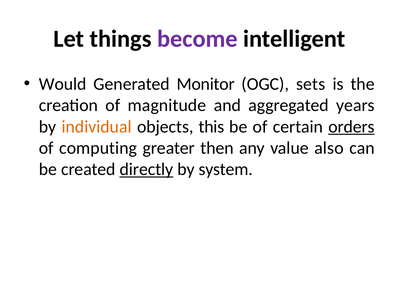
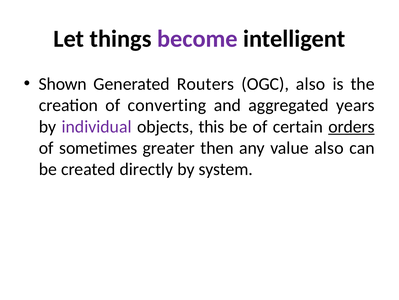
Would: Would -> Shown (63, 84)
Monitor: Monitor -> Routers (205, 84)
OGC sets: sets -> also (311, 84)
magnitude: magnitude -> converting (167, 105)
individual colour: orange -> purple (97, 126)
computing: computing -> sometimes (98, 148)
directly underline: present -> none (146, 169)
